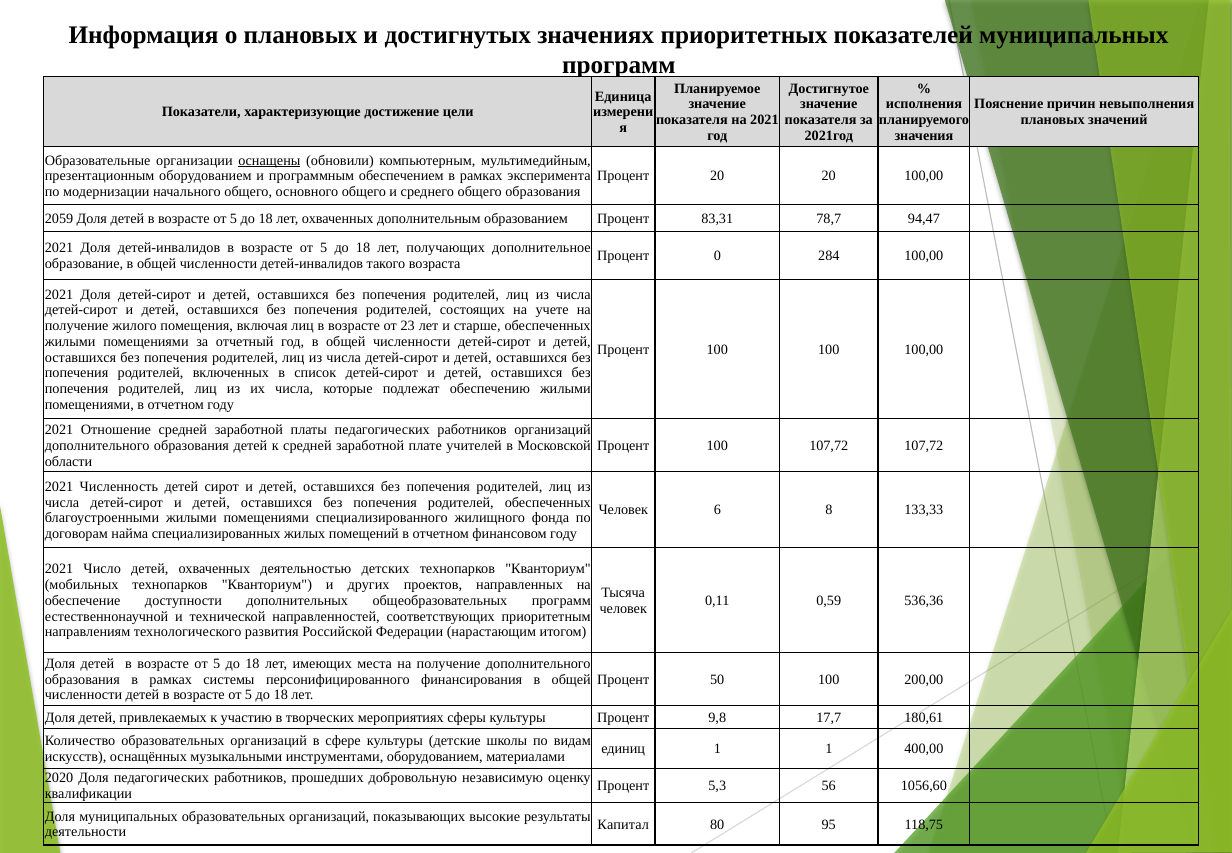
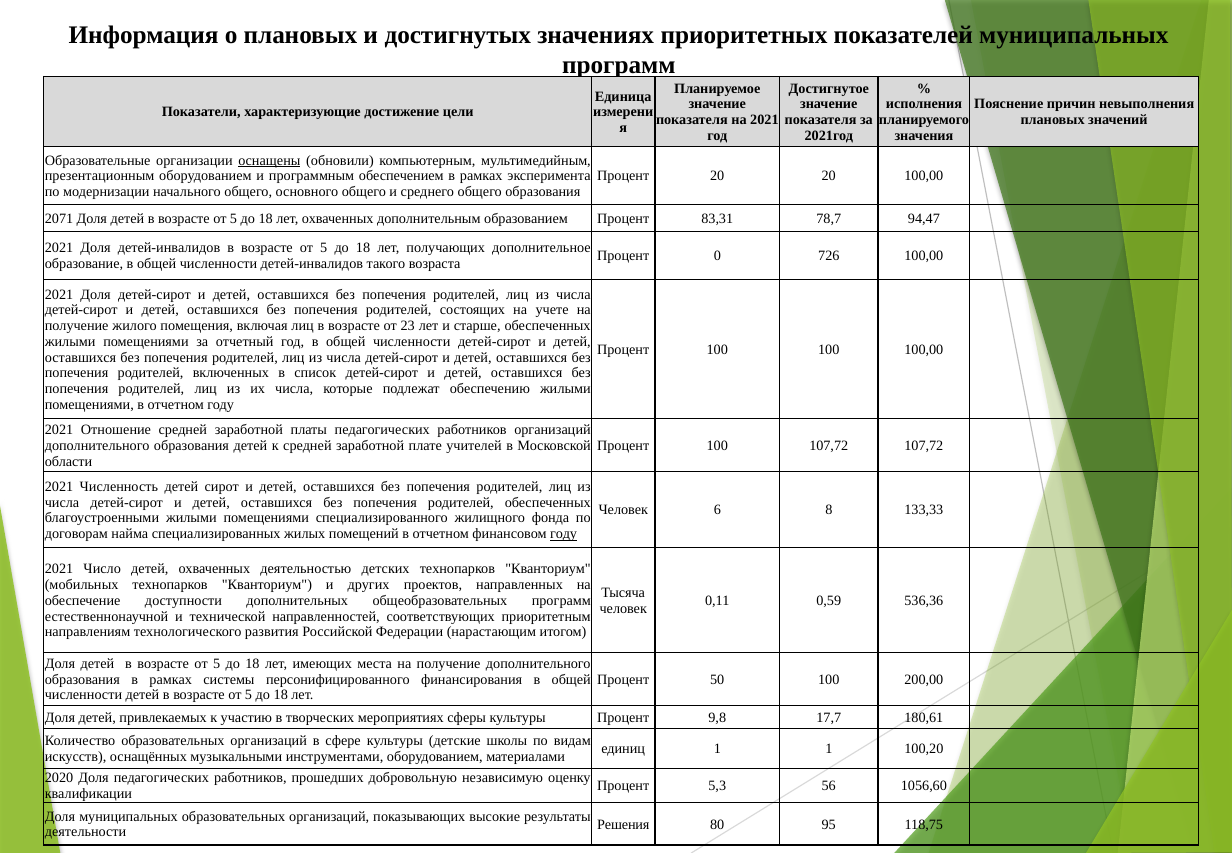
2059: 2059 -> 2071 (59, 219)
284: 284 -> 726 (829, 256)
году underline: none -> present (564, 534)
400,00: 400,00 -> 100,20 (924, 749)
Капитал: Капитал -> Решения (623, 824)
